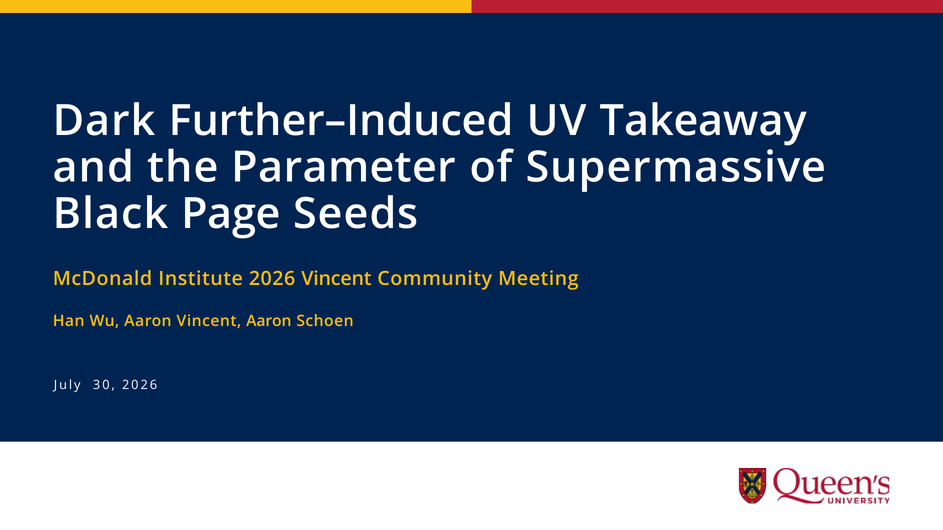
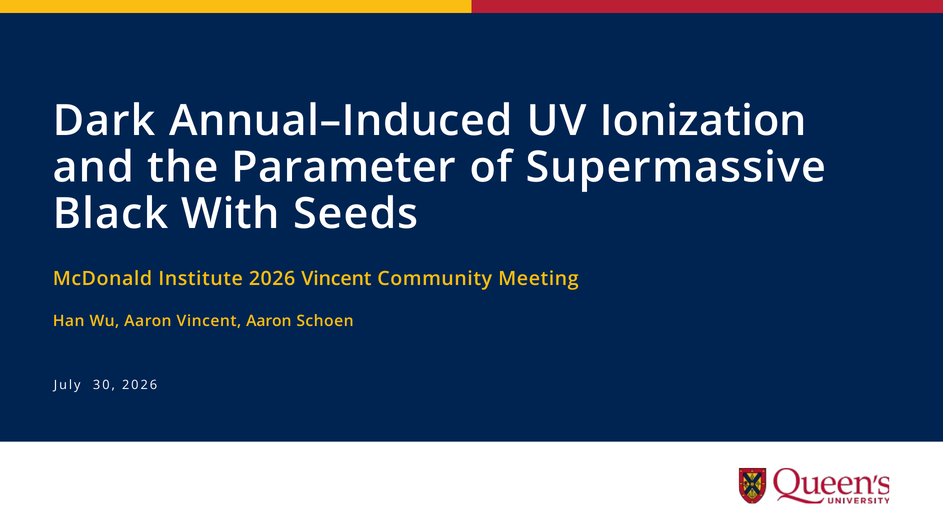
Further–Induced: Further–Induced -> Annual–Induced (341, 121)
Takeaway: Takeaway -> Ionization (703, 121)
Page: Page -> With (231, 214)
